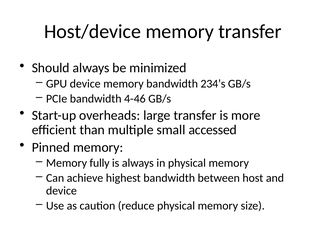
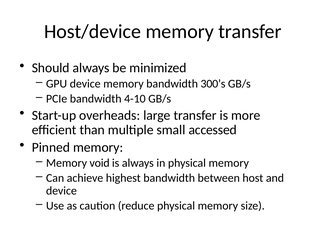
234’s: 234’s -> 300’s (213, 84)
4-46: 4-46 -> 4-10 (135, 99)
fully: fully -> void (100, 163)
